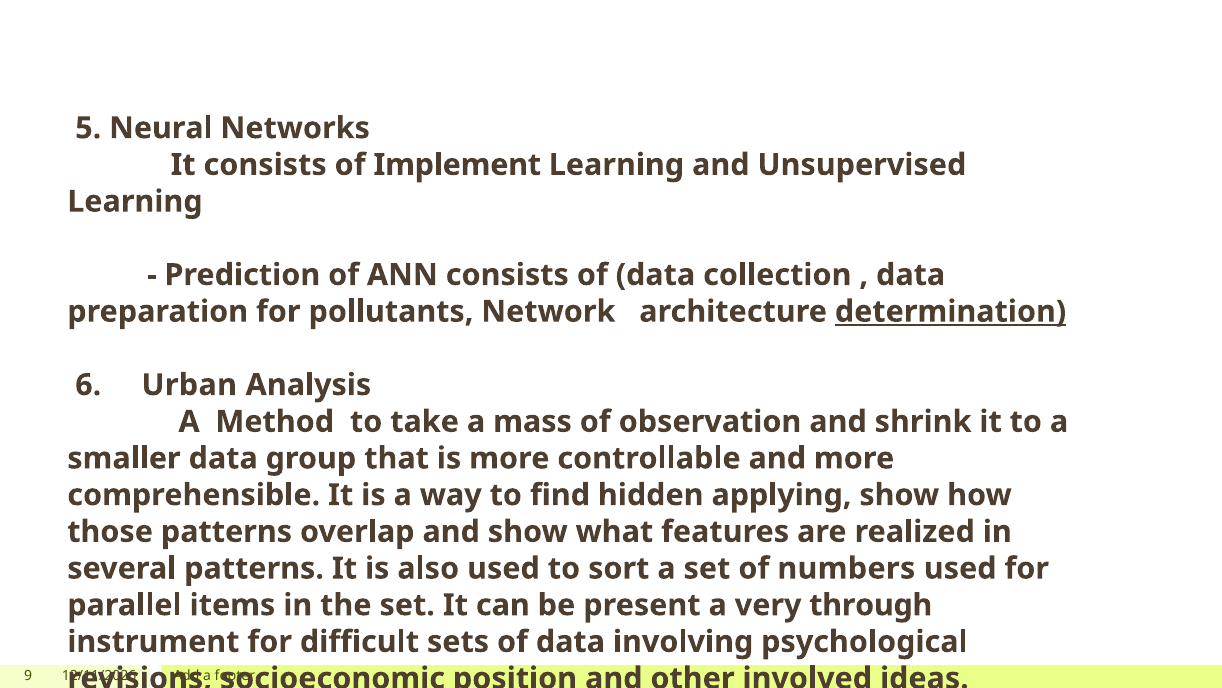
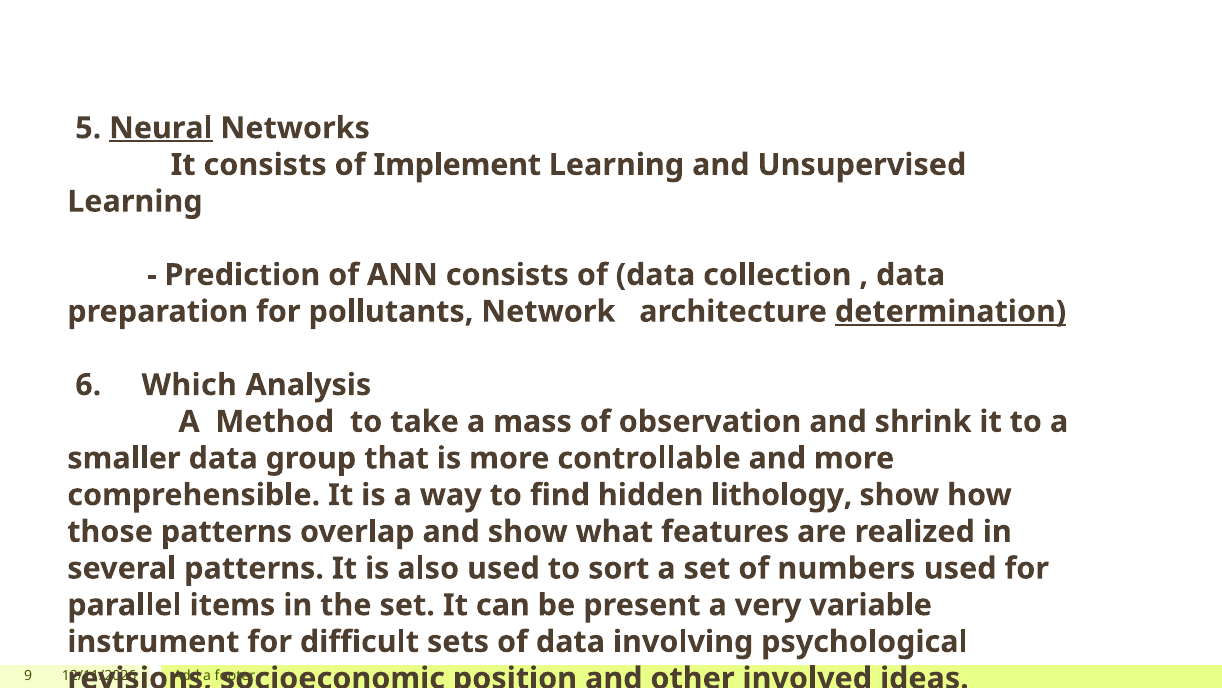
Neural underline: none -> present (161, 128)
Urban: Urban -> Which (189, 385)
applying: applying -> lithology (782, 495)
through: through -> variable (871, 605)
